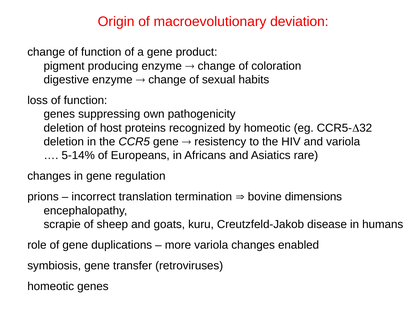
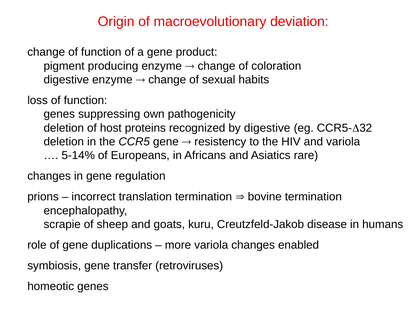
by homeotic: homeotic -> digestive (267, 128)
bovine dimensions: dimensions -> termination (313, 197)
